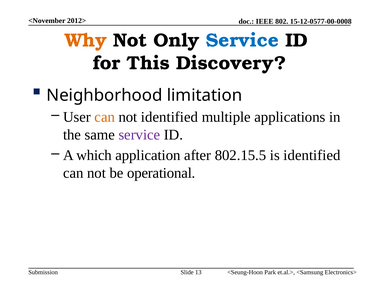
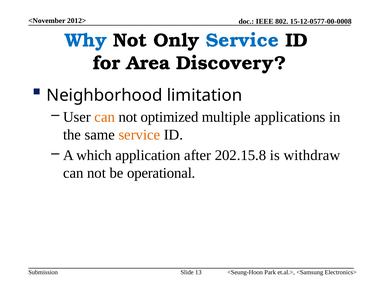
Why colour: orange -> blue (86, 40)
This: This -> Area (148, 63)
not identified: identified -> optimized (170, 117)
service colour: purple -> orange (139, 135)
802.15.5: 802.15.5 -> 202.15.8 (241, 155)
is identified: identified -> withdraw (312, 155)
